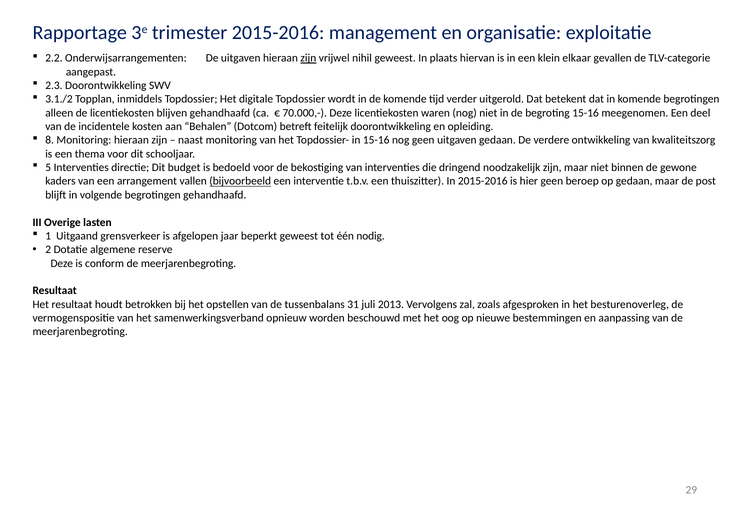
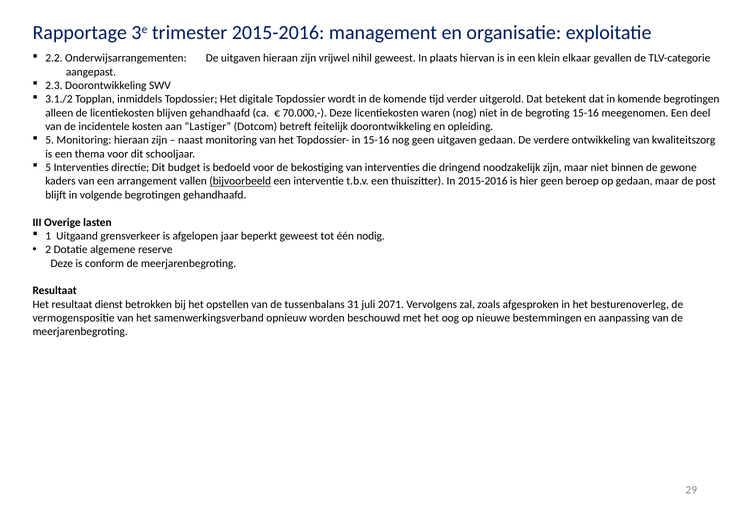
zijn underline: present -> none (308, 58)
Behalen: Behalen -> Lastiger (208, 126)
8: 8 -> 5 (50, 140)
houdt: houdt -> dienst (109, 304)
2013: 2013 -> 2071 (391, 304)
